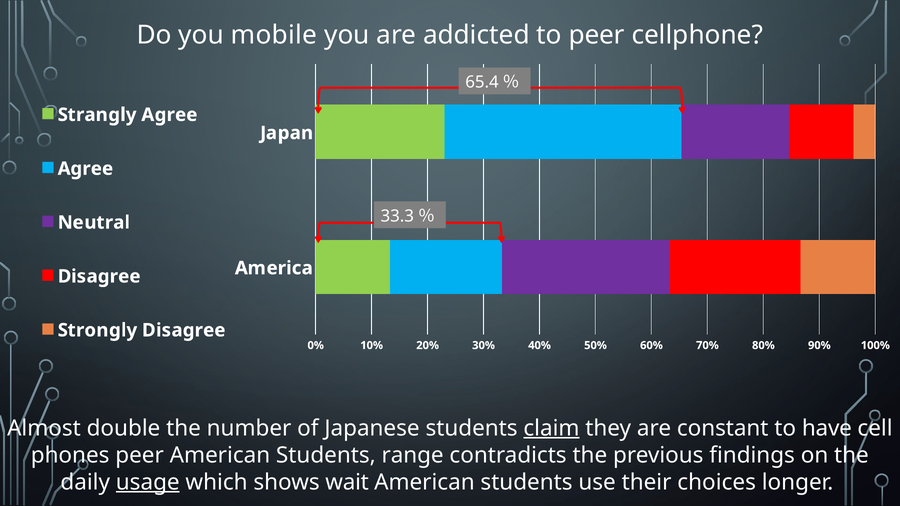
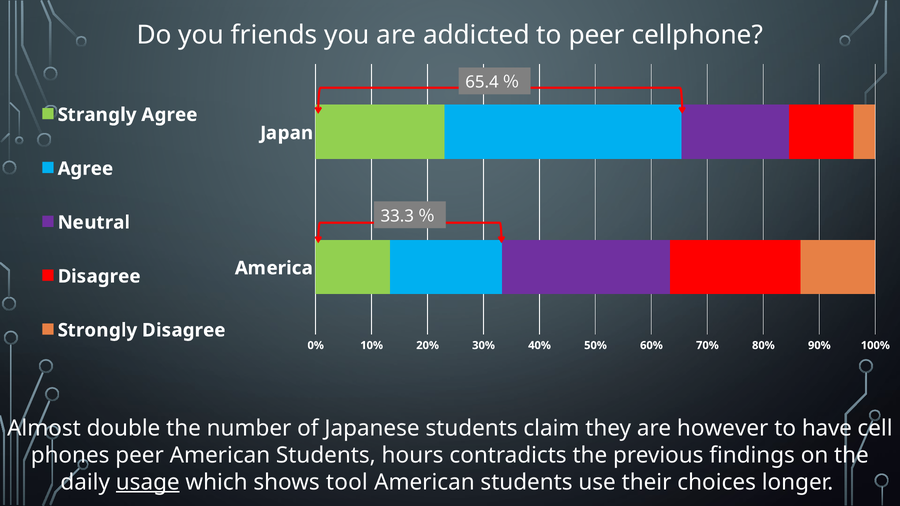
mobile: mobile -> friends (274, 35)
claim underline: present -> none (551, 428)
constant: constant -> however (723, 428)
range: range -> hours (413, 455)
wait: wait -> tool (347, 482)
